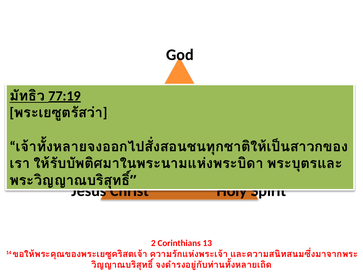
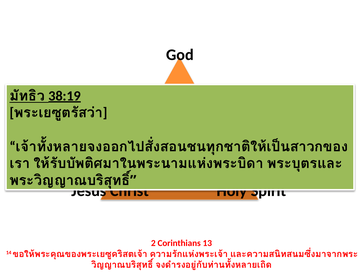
77:19: 77:19 -> 38:19 (65, 96)
